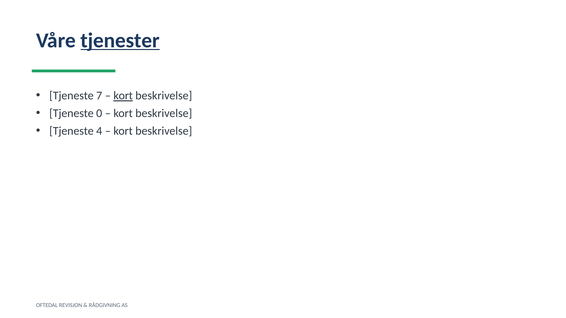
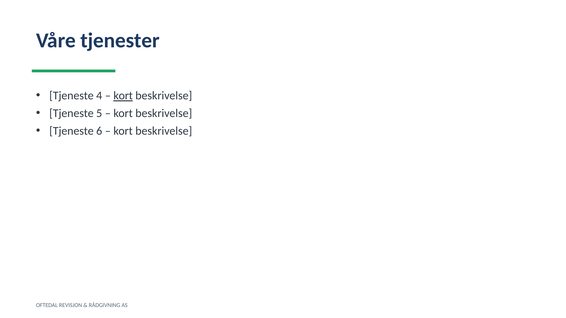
tjenester underline: present -> none (120, 40)
7: 7 -> 4 (99, 96)
0: 0 -> 5 (99, 114)
4: 4 -> 6 (99, 131)
